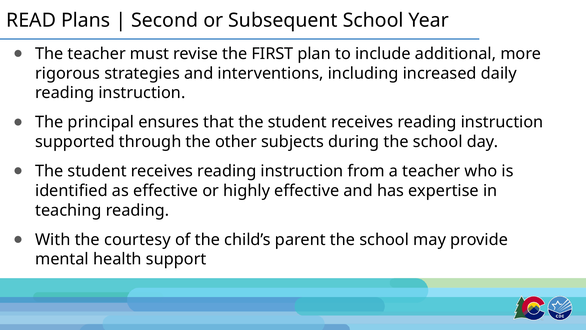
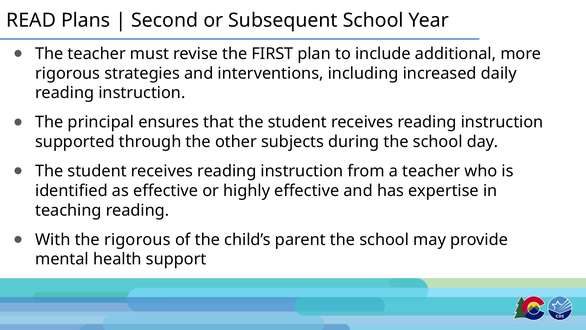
the courtesy: courtesy -> rigorous (137, 239)
